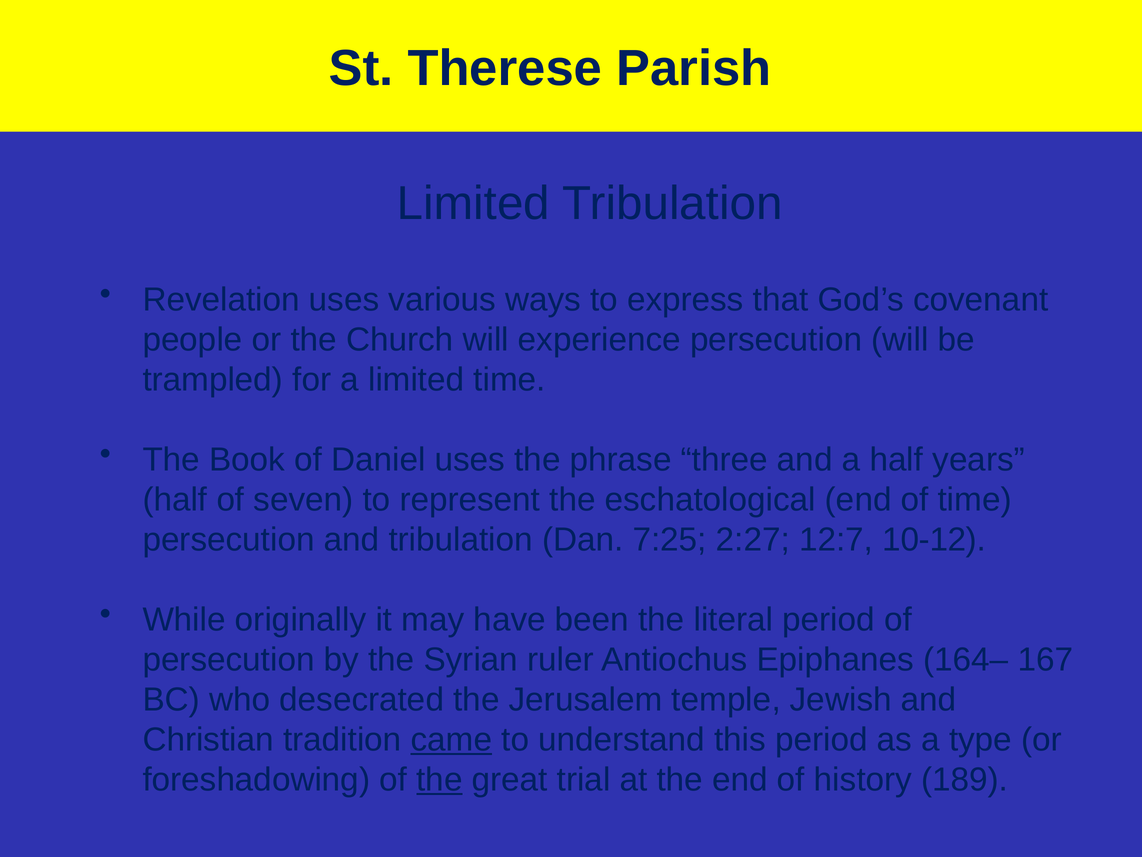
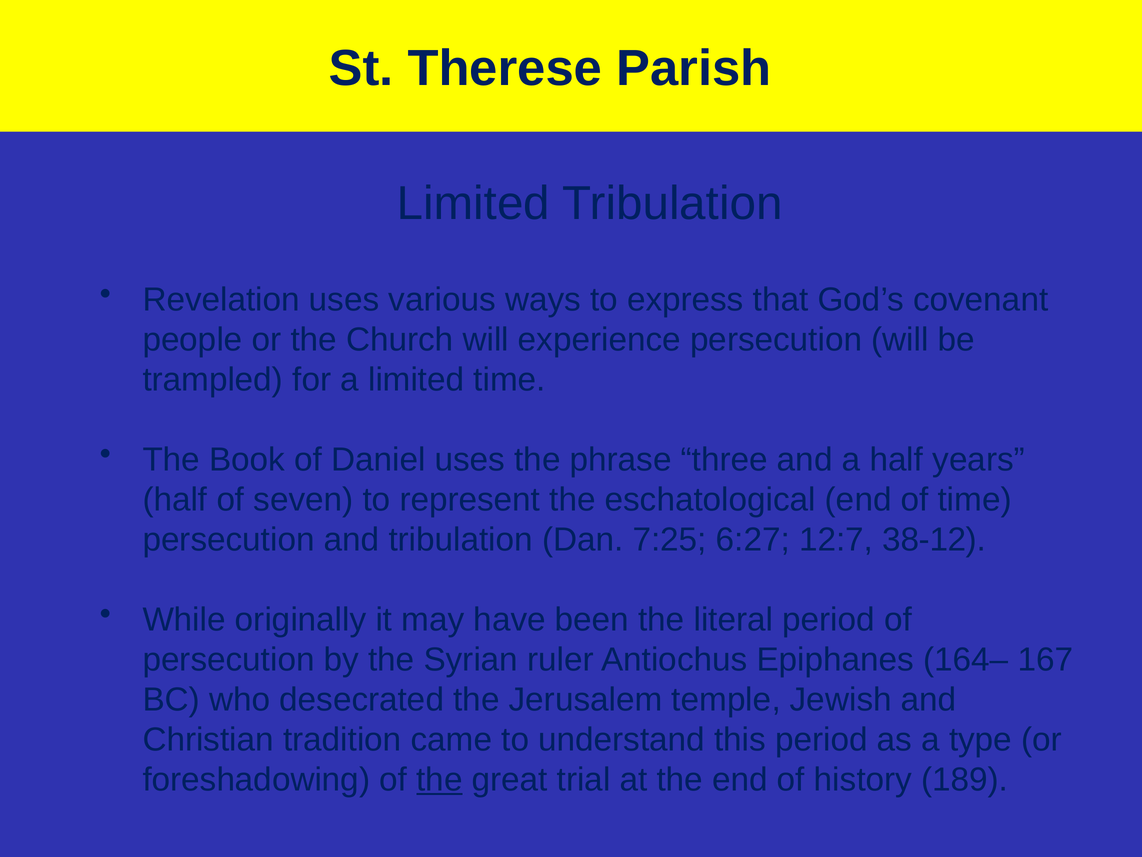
2:27: 2:27 -> 6:27 (753, 539)
10-12: 10-12 -> 38-12 (934, 539)
came underline: present -> none (451, 739)
